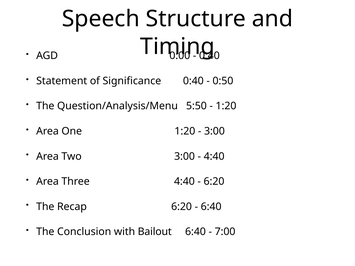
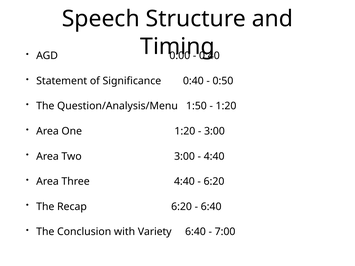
5:50: 5:50 -> 1:50 (196, 106)
Bailout: Bailout -> Variety (155, 232)
